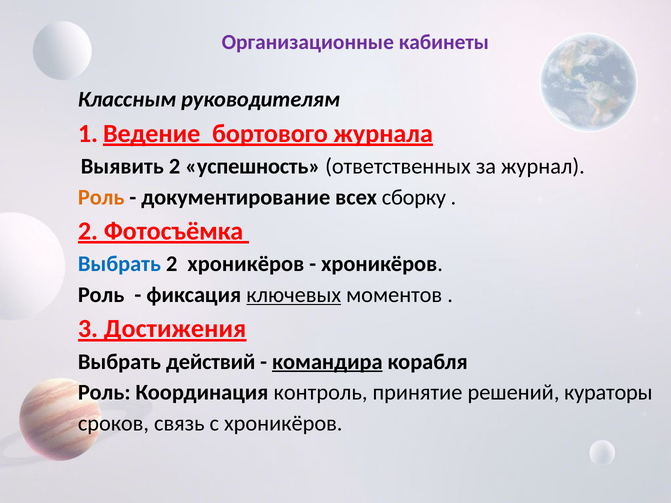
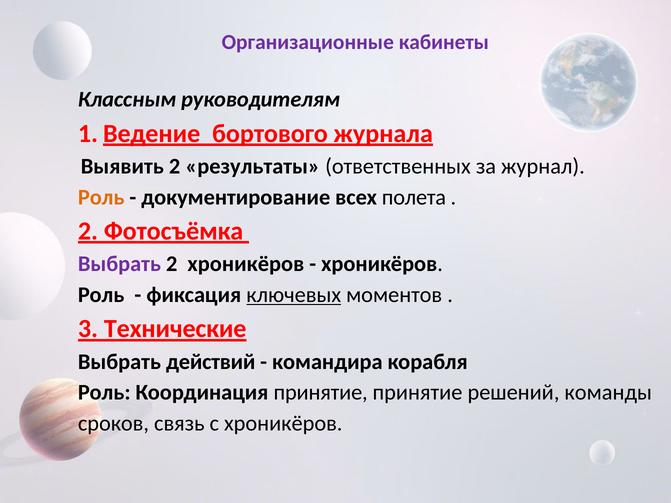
успешность: успешность -> результаты (253, 166)
сборку: сборку -> полета (414, 197)
Выбрать colour: blue -> purple (119, 264)
Достижения: Достижения -> Технические (175, 329)
командира underline: present -> none (327, 362)
Координация контроль: контроль -> принятие (321, 393)
кураторы: кураторы -> команды (608, 393)
